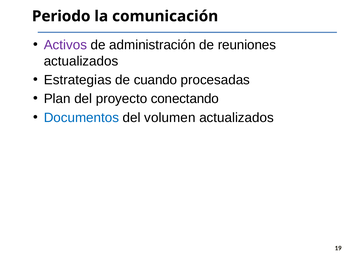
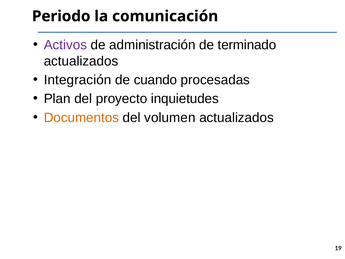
reuniones: reuniones -> terminado (247, 45)
Estrategias: Estrategias -> Integración (78, 80)
conectando: conectando -> inquietudes (185, 99)
Documentos colour: blue -> orange (81, 117)
